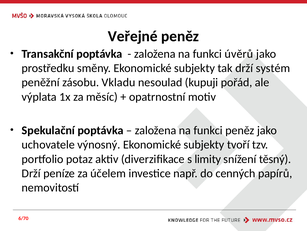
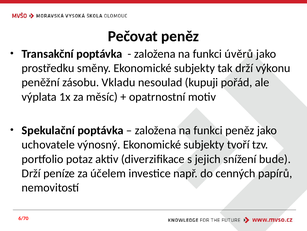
Veřejné: Veřejné -> Pečovat (133, 36)
systém: systém -> výkonu (273, 68)
limity: limity -> jejich (208, 159)
těsný: těsný -> bude (275, 159)
